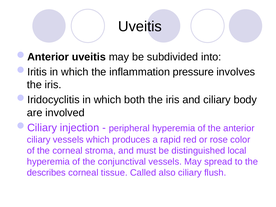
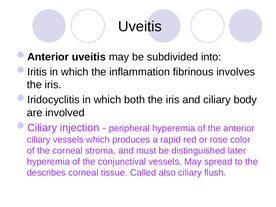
pressure: pressure -> fibrinous (193, 72)
local: local -> later (237, 151)
